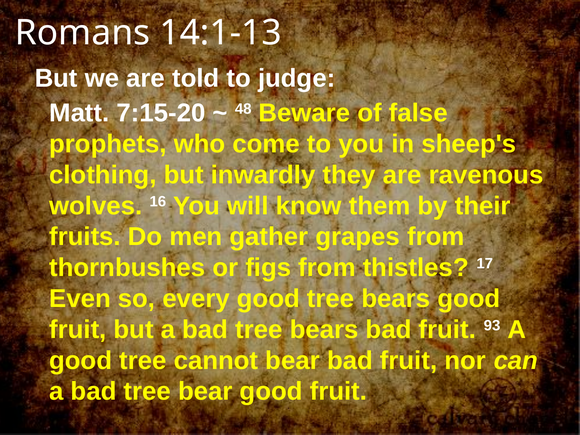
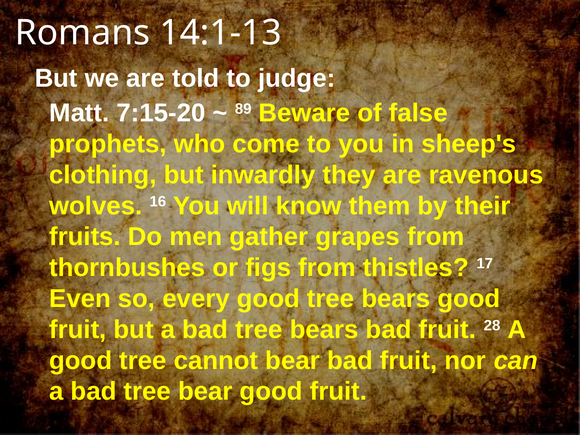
48: 48 -> 89 (243, 109)
93: 93 -> 28 (492, 325)
